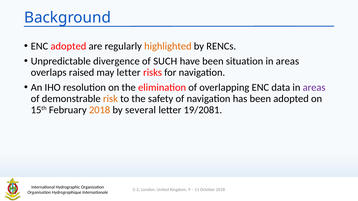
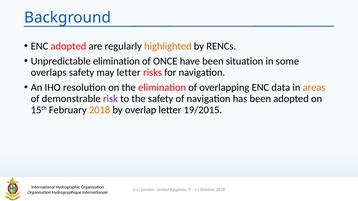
Unpredictable divergence: divergence -> elimination (116, 61)
SUCH: SUCH -> ONCE (165, 61)
areas: areas -> some (287, 61)
overlaps raised: raised -> safety (82, 73)
areas colour: purple -> orange (314, 88)
risk colour: orange -> purple (110, 99)
several: several -> overlap (141, 110)
19/2081: 19/2081 -> 19/2015 (203, 110)
